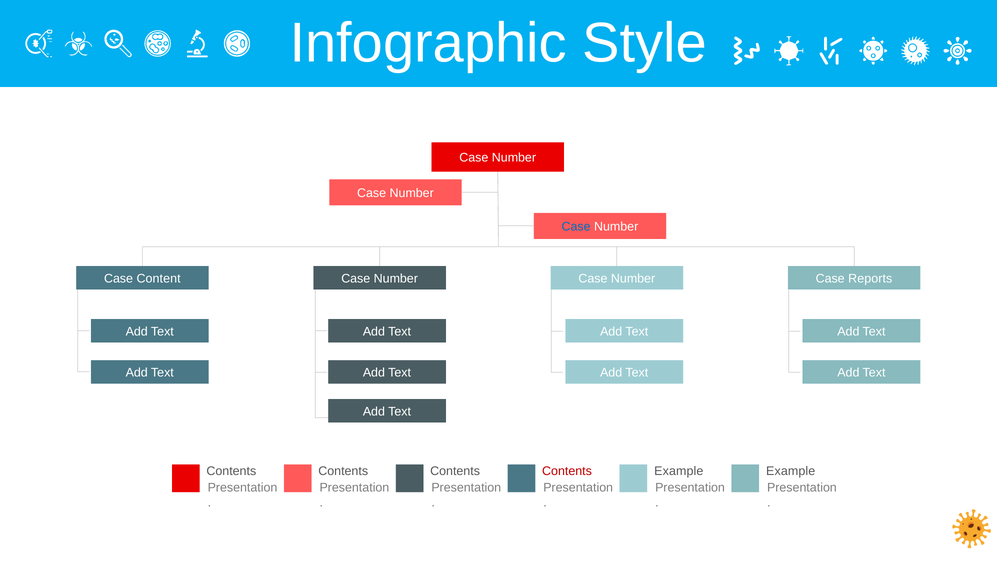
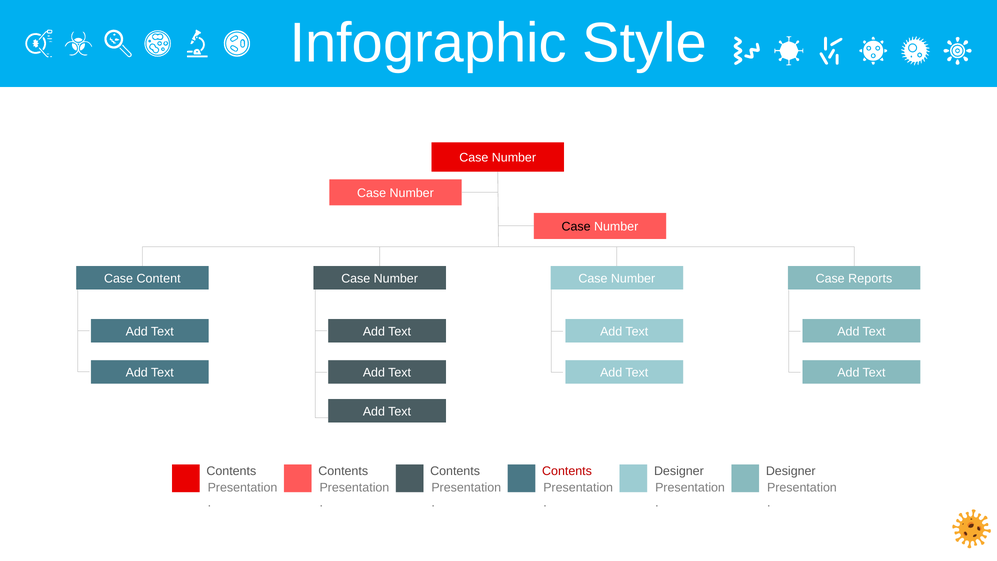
Case colour: blue -> black (576, 227)
Example: Example -> Designer (679, 471)
Example: Example -> Designer (791, 471)
